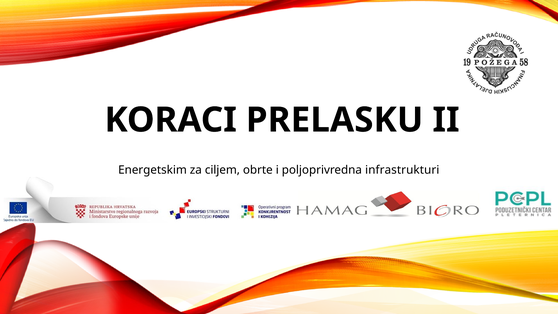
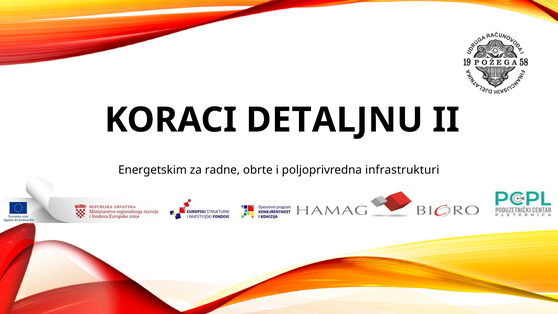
PRELASKU: PRELASKU -> DETALJNU (334, 120)
ciljem: ciljem -> radne (222, 170)
